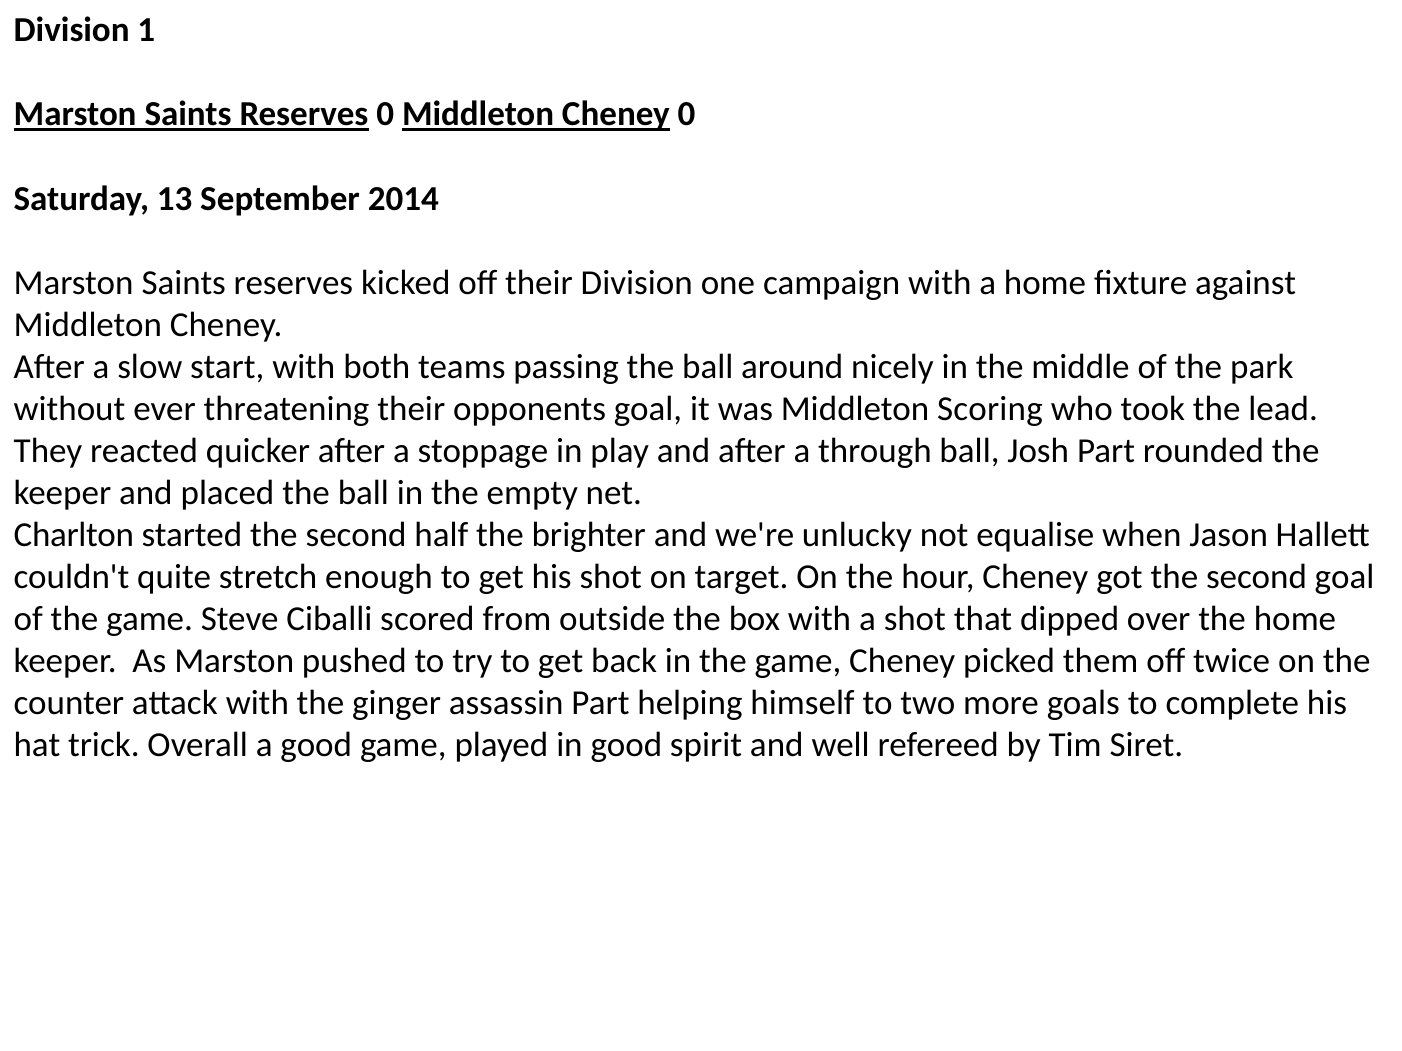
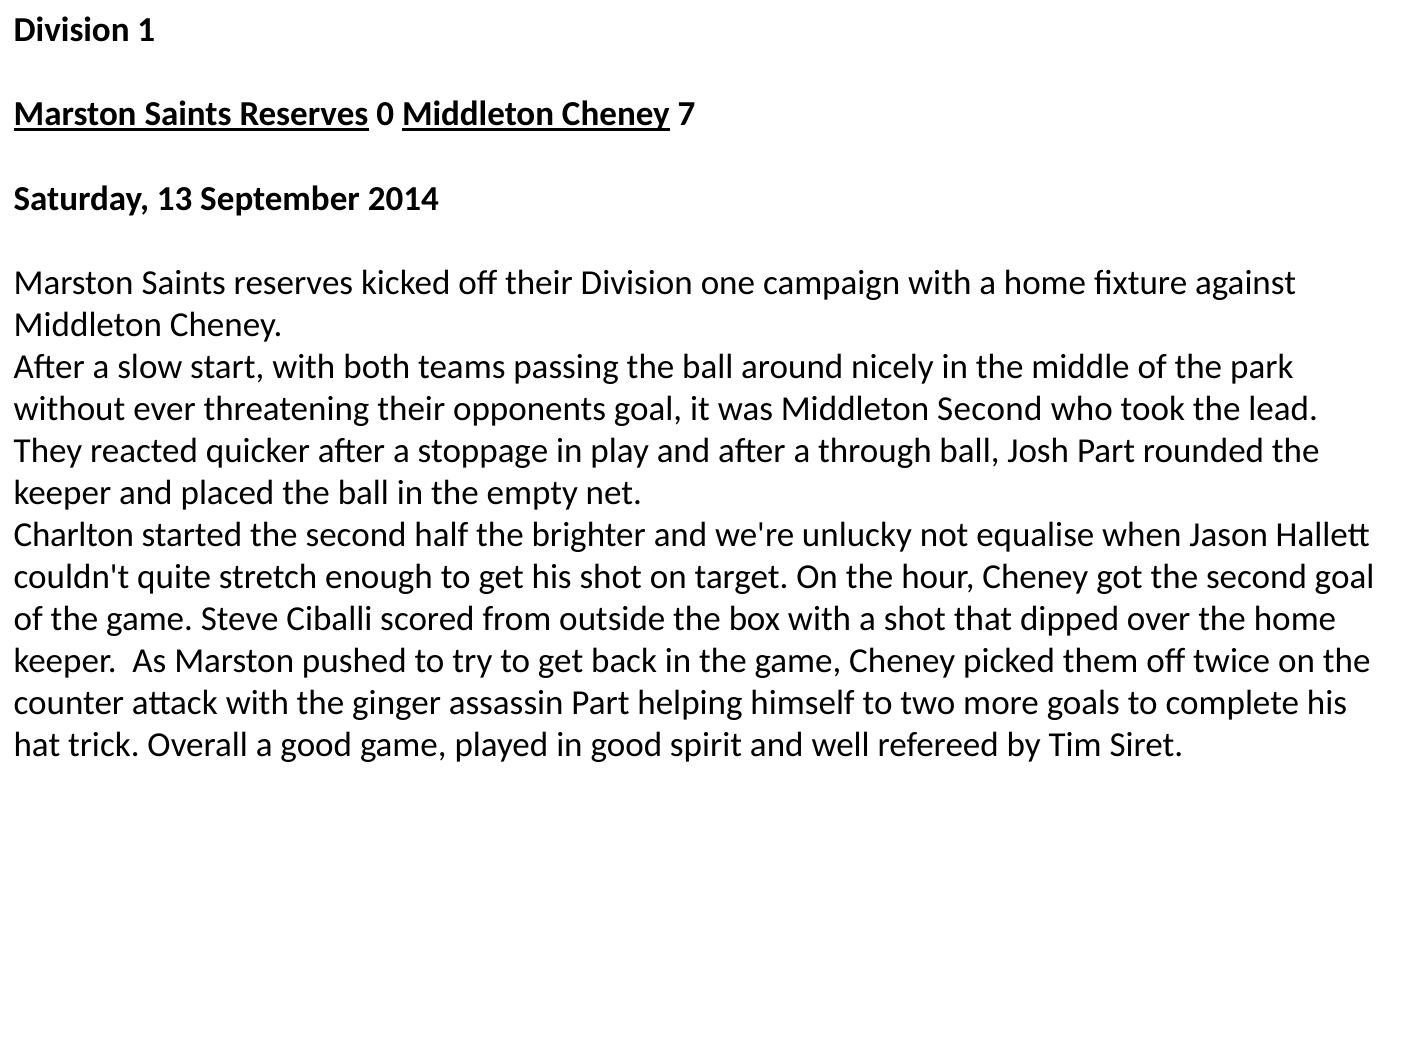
Cheney 0: 0 -> 7 (686, 114)
Middleton Scoring: Scoring -> Second (990, 409)
